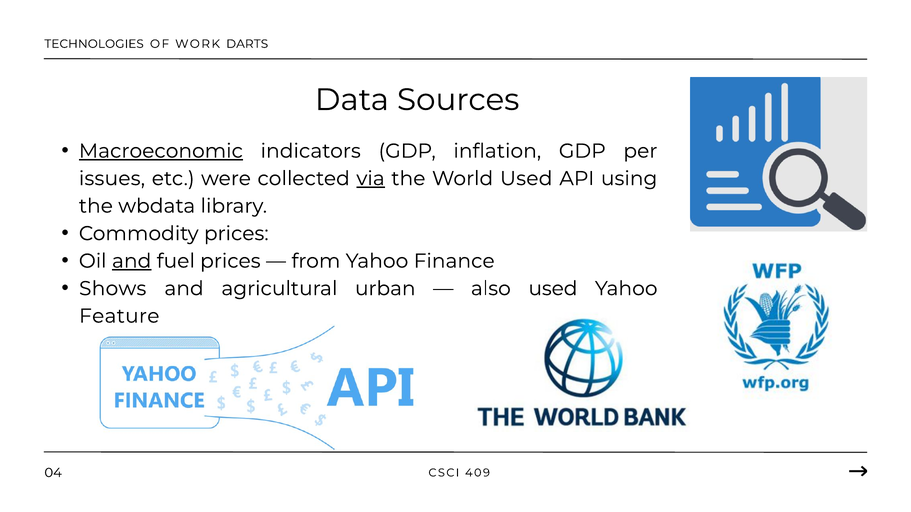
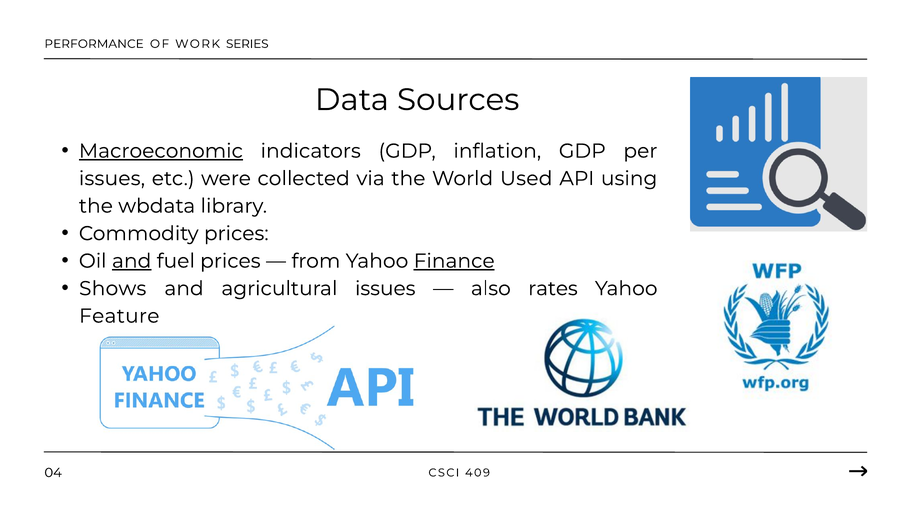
TECHNOLOGIES: TECHNOLOGIES -> PERFORMANCE (94, 44)
DARTS: DARTS -> SERIES (247, 44)
via underline: present -> none (371, 179)
Finance underline: none -> present (454, 261)
agricultural urban: urban -> issues (385, 289)
also used: used -> rates (553, 289)
